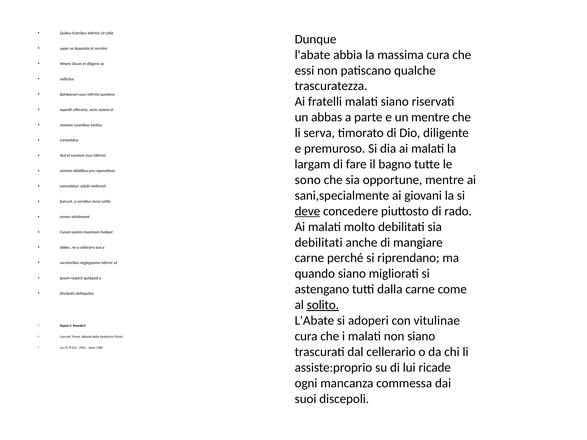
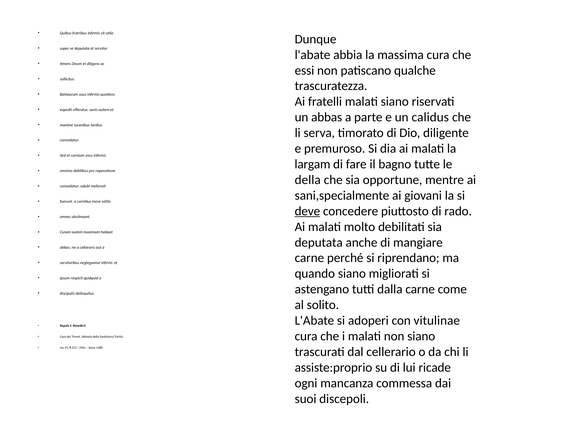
un mentre: mentre -> calidus (430, 117)
sono: sono -> della (308, 180)
debilitati: debilitati -> deputata (319, 243)
solito underline: present -> none (323, 305)
